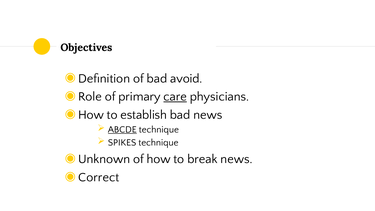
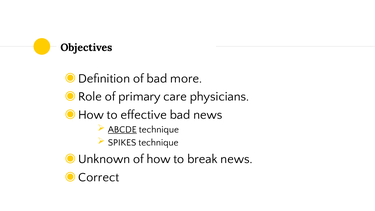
avoid: avoid -> more (186, 78)
care underline: present -> none (175, 97)
establish: establish -> effective (144, 115)
